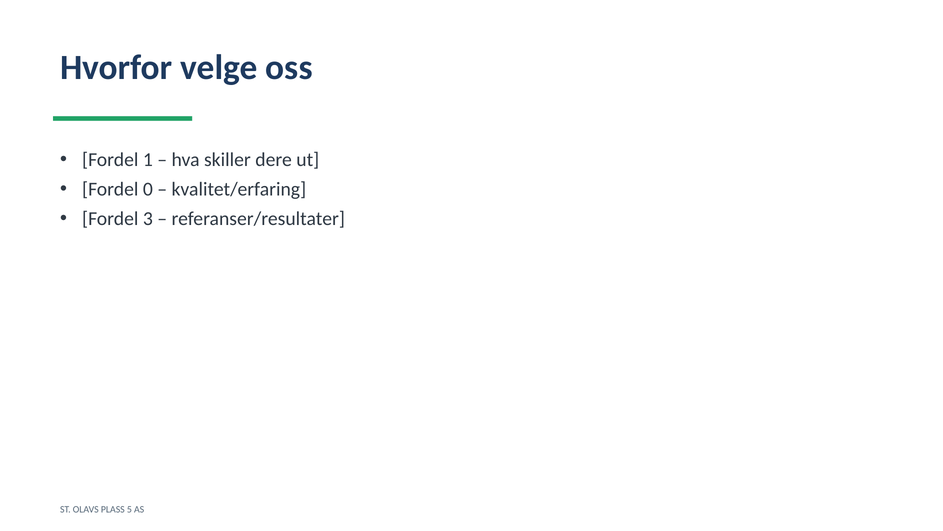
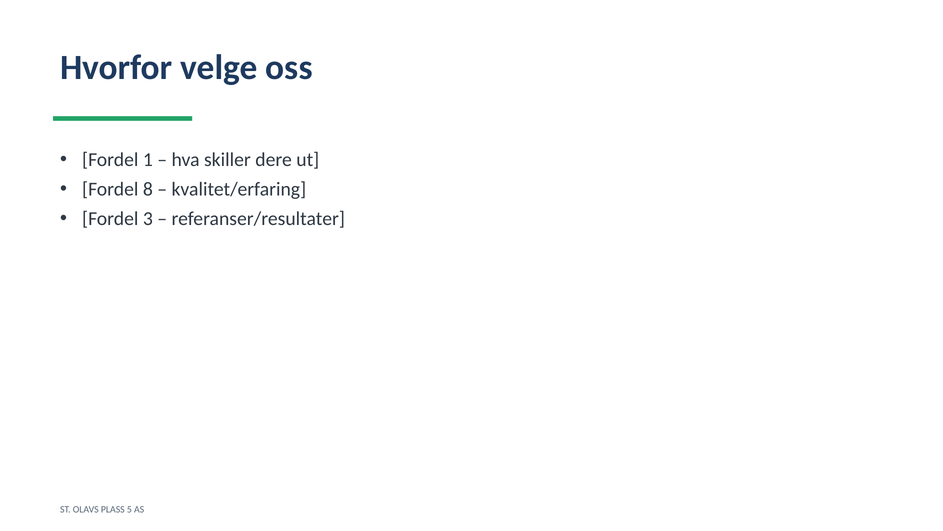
0: 0 -> 8 (148, 189)
